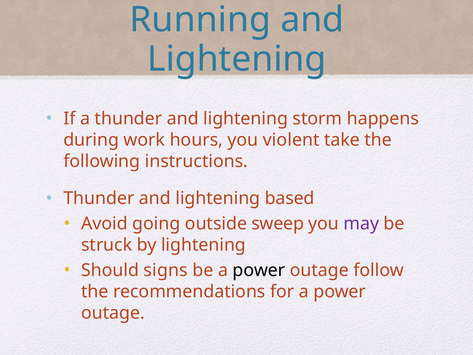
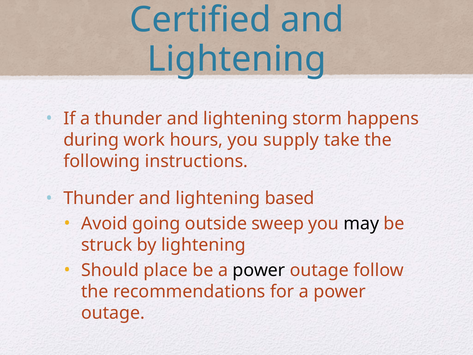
Running: Running -> Certified (200, 20)
violent: violent -> supply (291, 140)
may colour: purple -> black (361, 223)
signs: signs -> place (166, 270)
